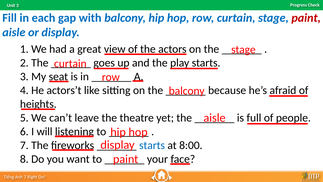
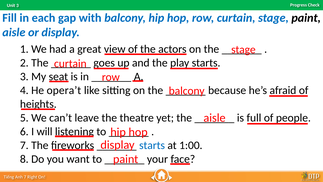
paint colour: red -> black (306, 18)
actors’t: actors’t -> opera’t (64, 90)
8:00: 8:00 -> 1:00 (191, 145)
